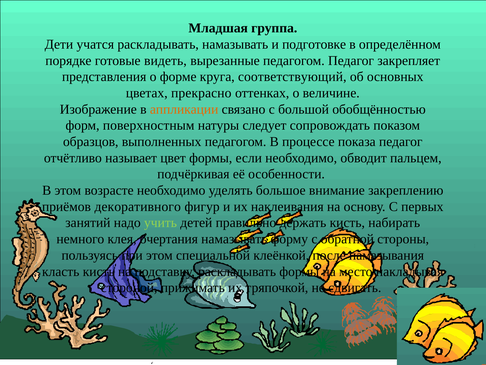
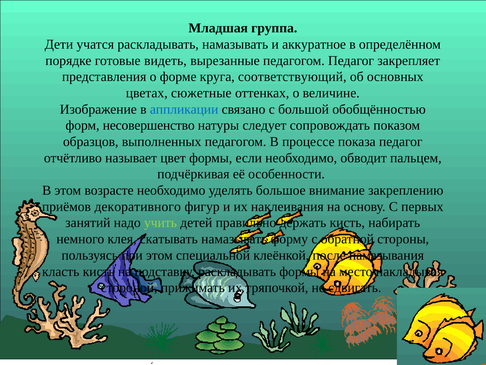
подготовке: подготовке -> аккуратное (314, 44)
прекрасно: прекрасно -> сюжетные (201, 93)
аппликации colour: orange -> blue (184, 109)
поверхностным: поверхностным -> несовершенство (149, 125)
очертания: очертания -> скатывать (169, 239)
